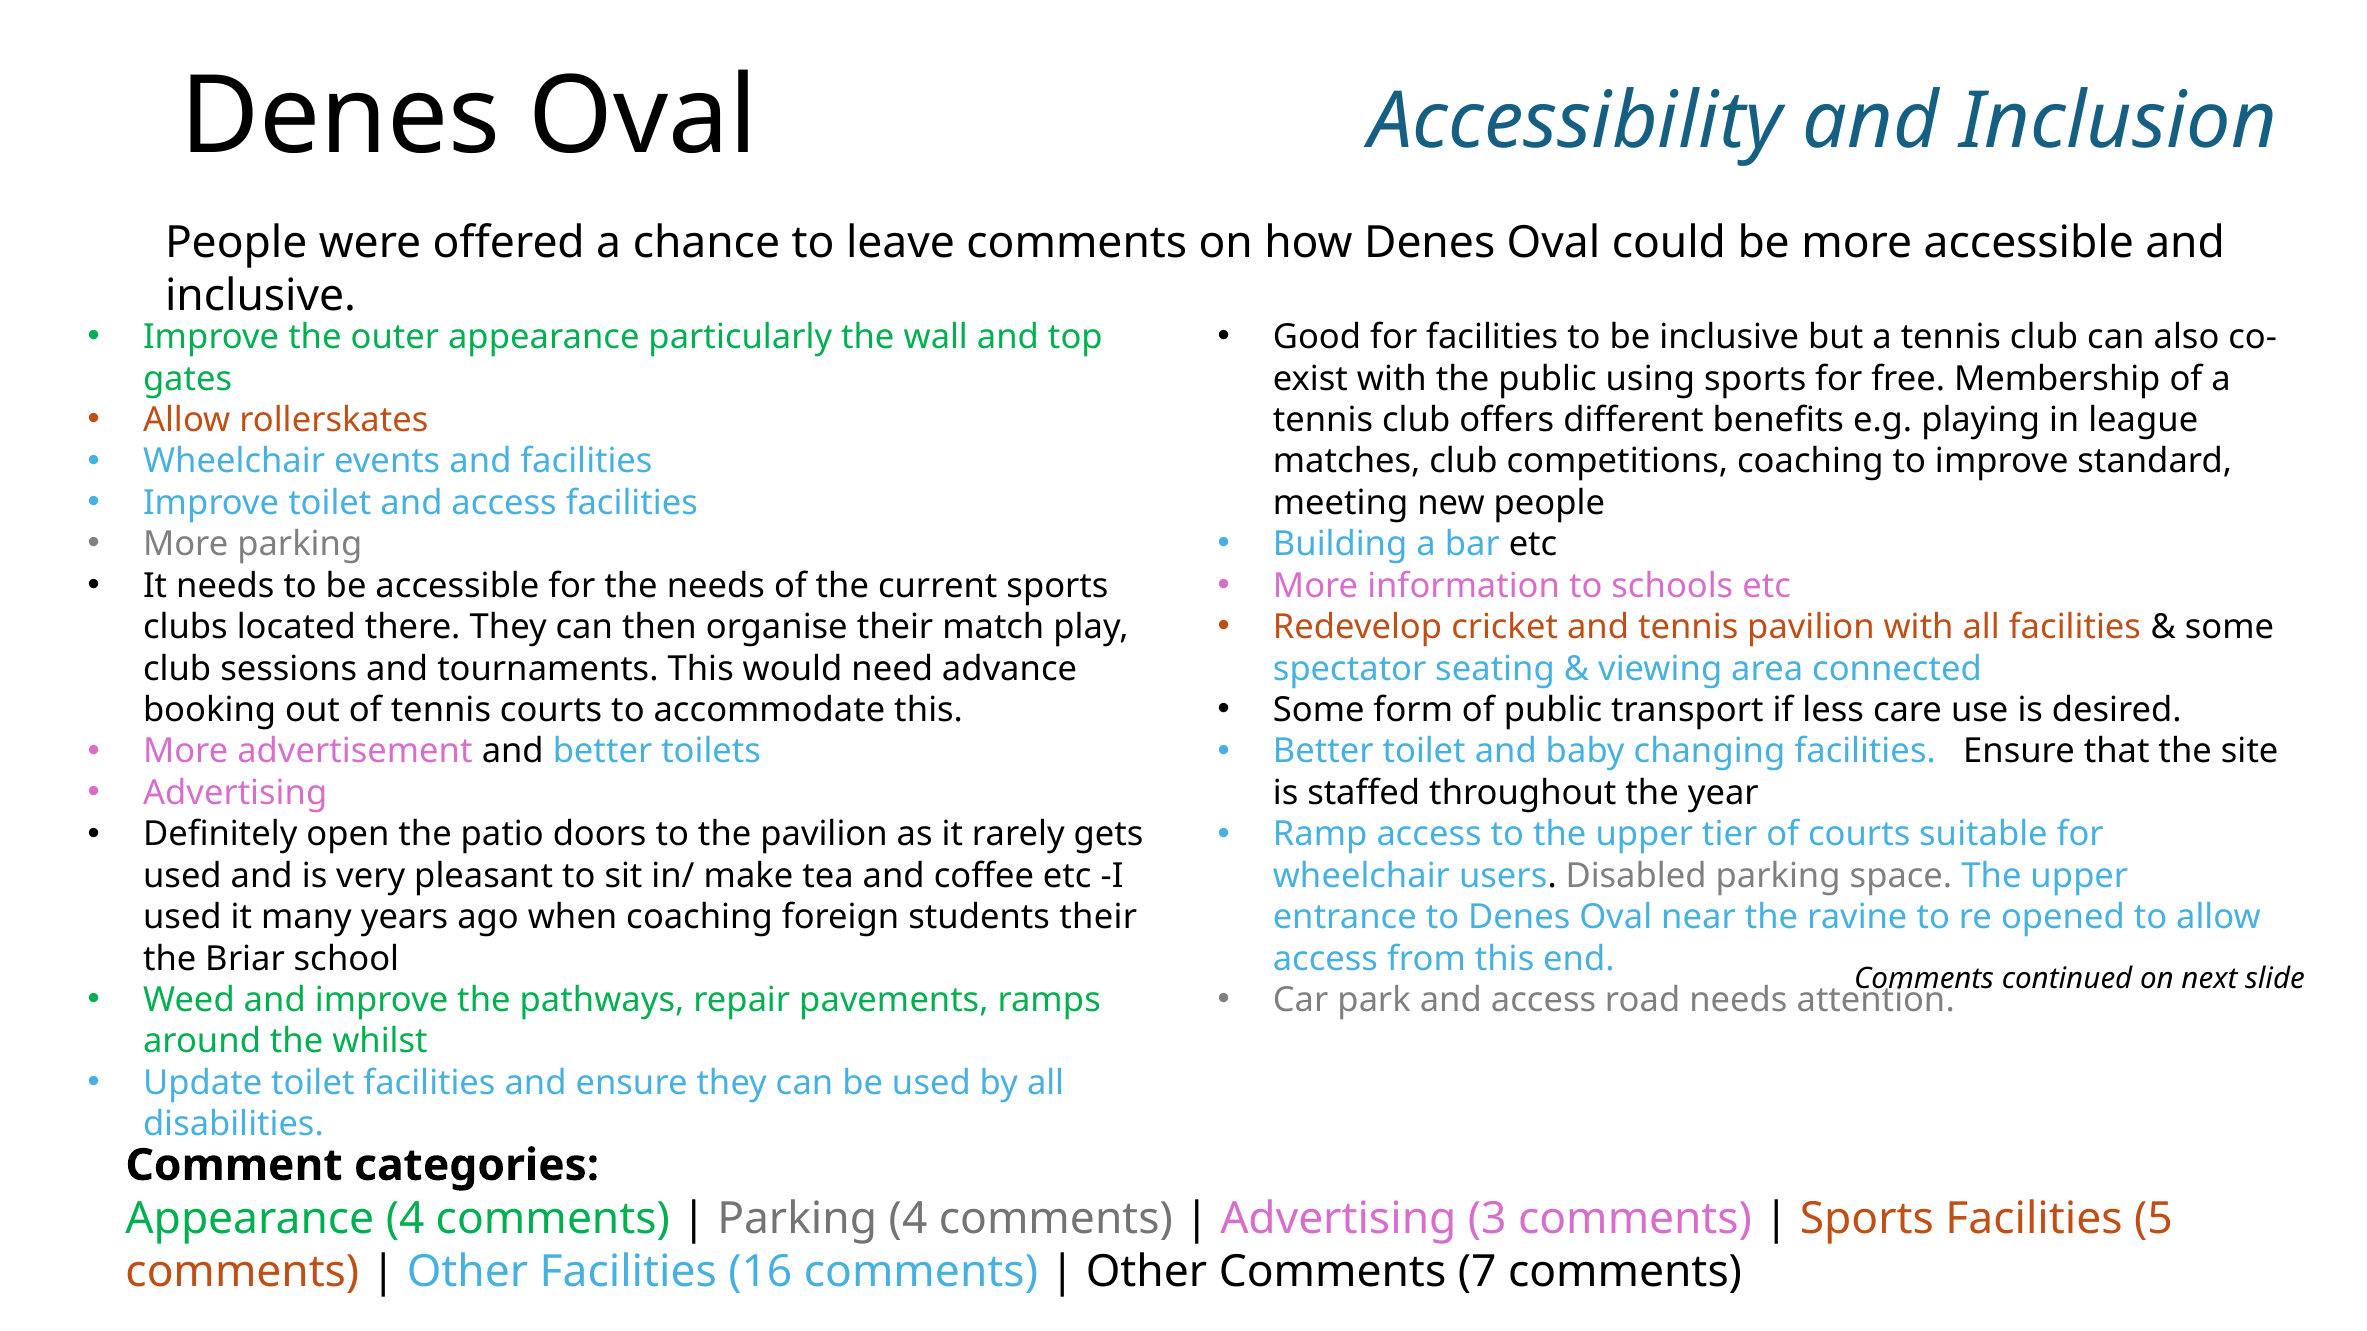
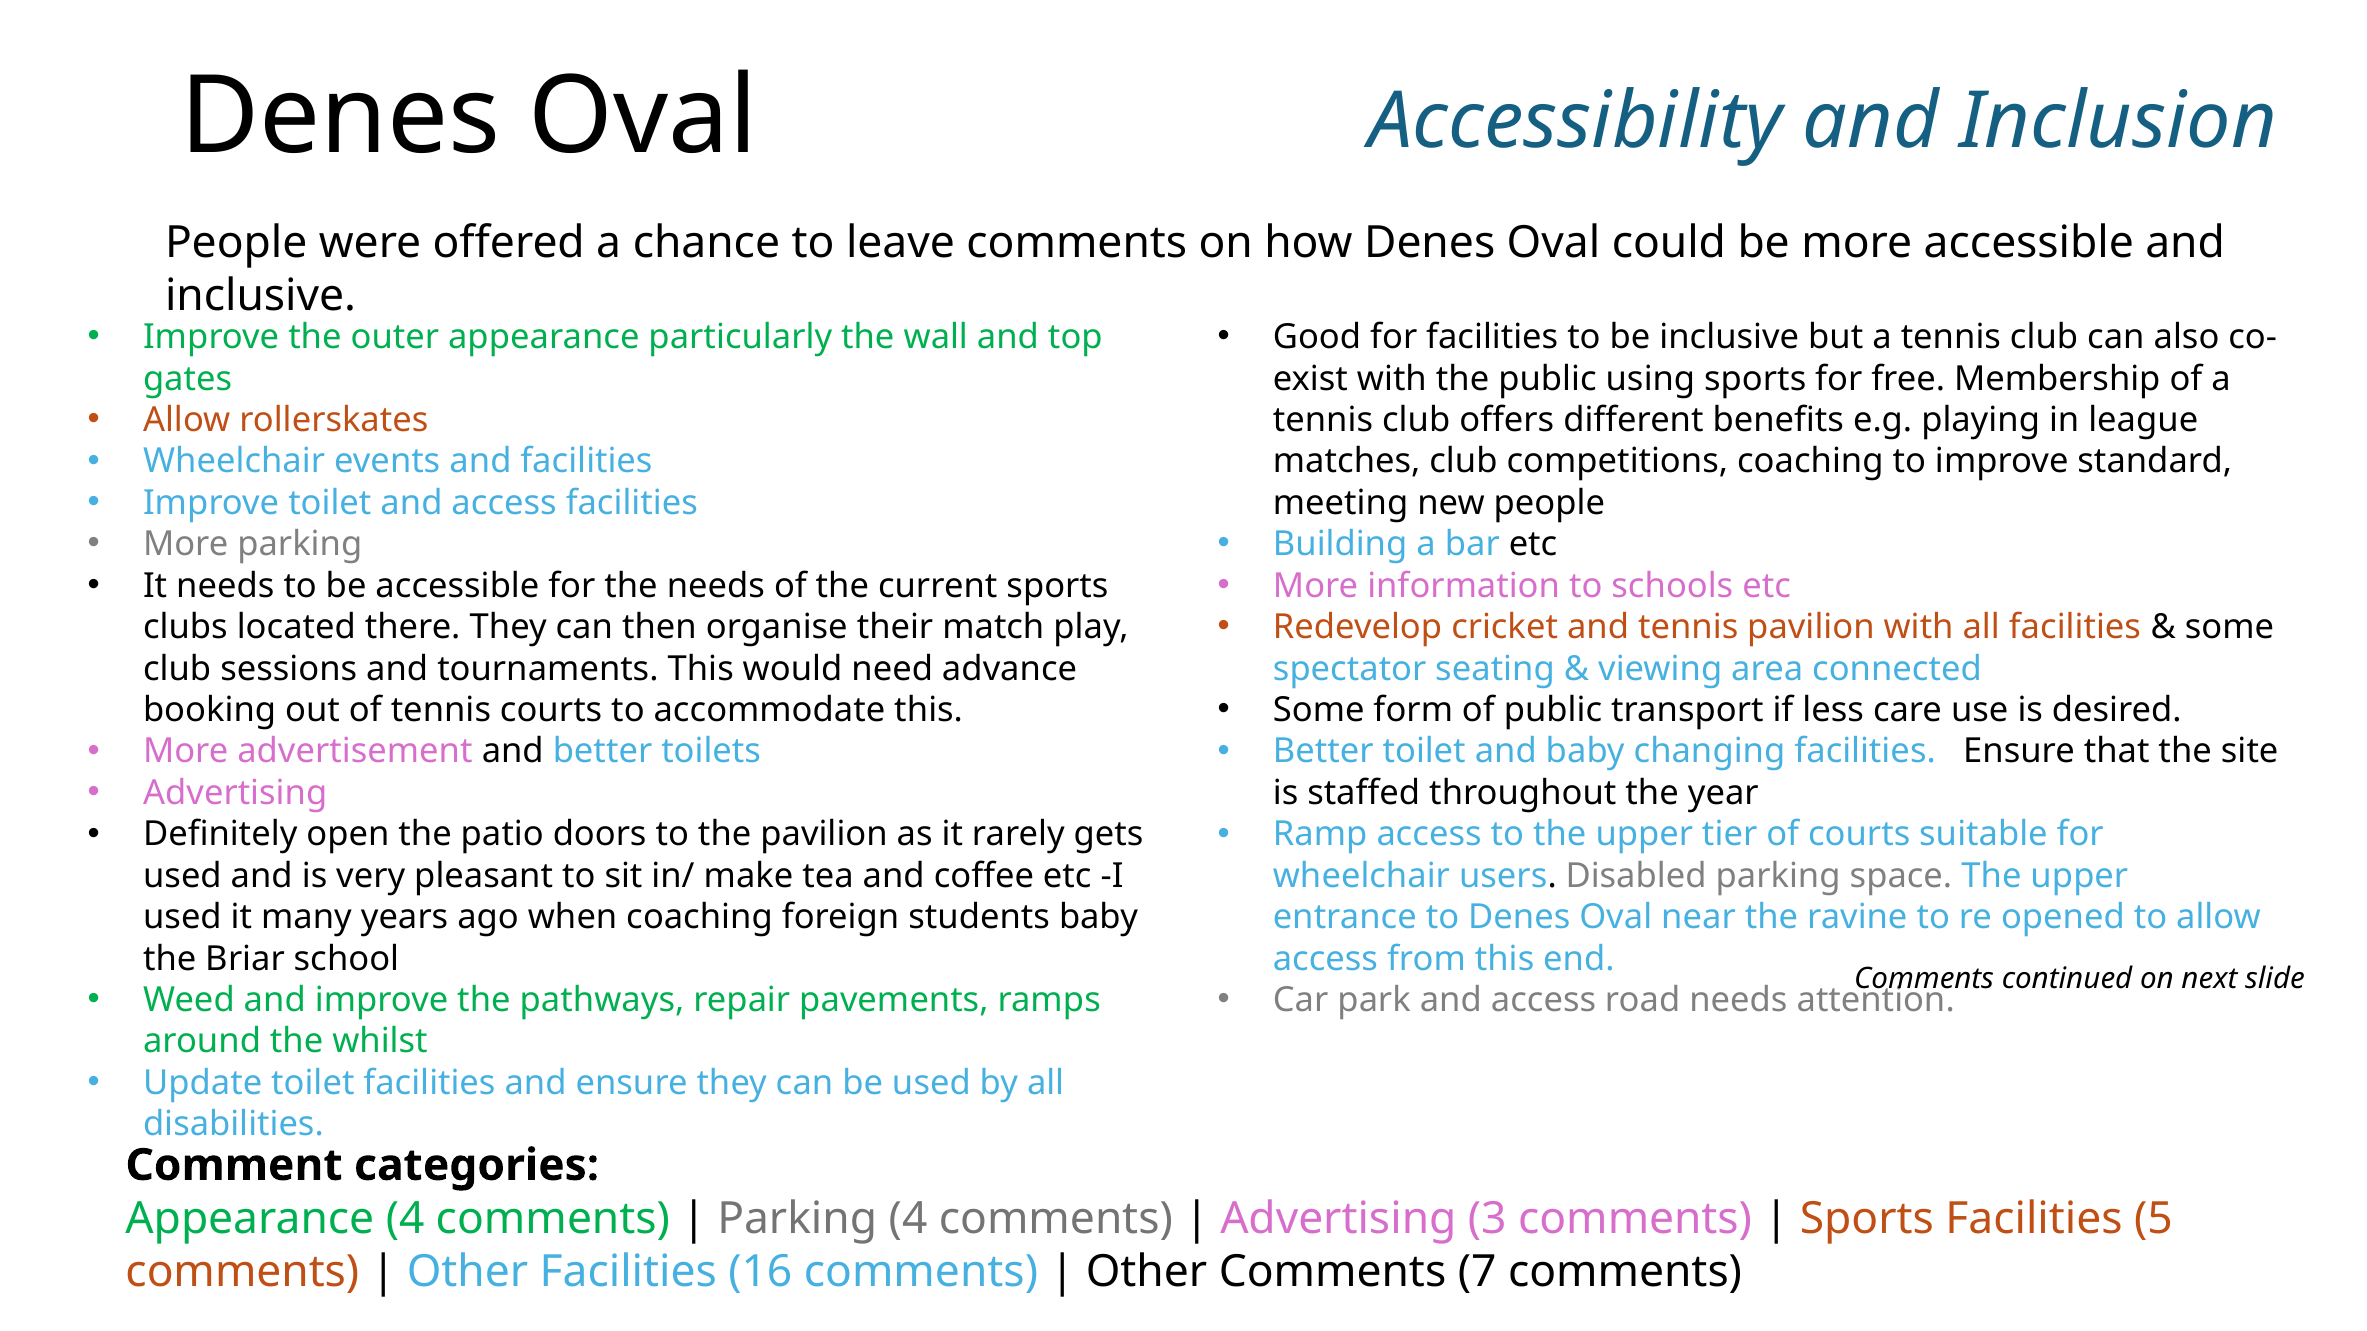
students their: their -> baby (1098, 918)
